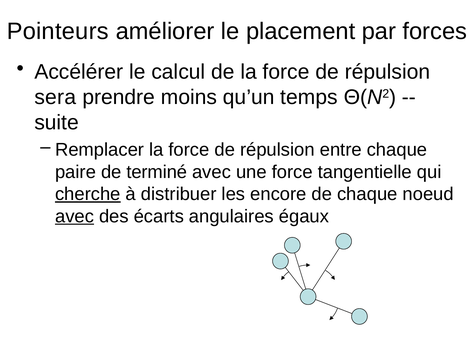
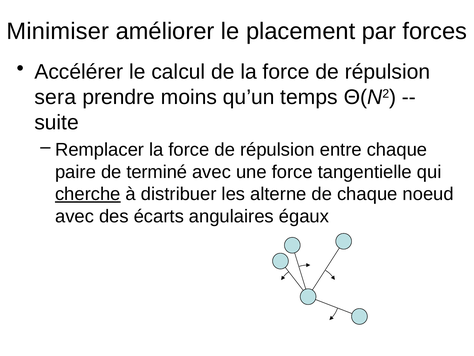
Pointeurs: Pointeurs -> Minimiser (58, 31)
encore: encore -> alterne (278, 194)
avec underline: present -> none (75, 216)
